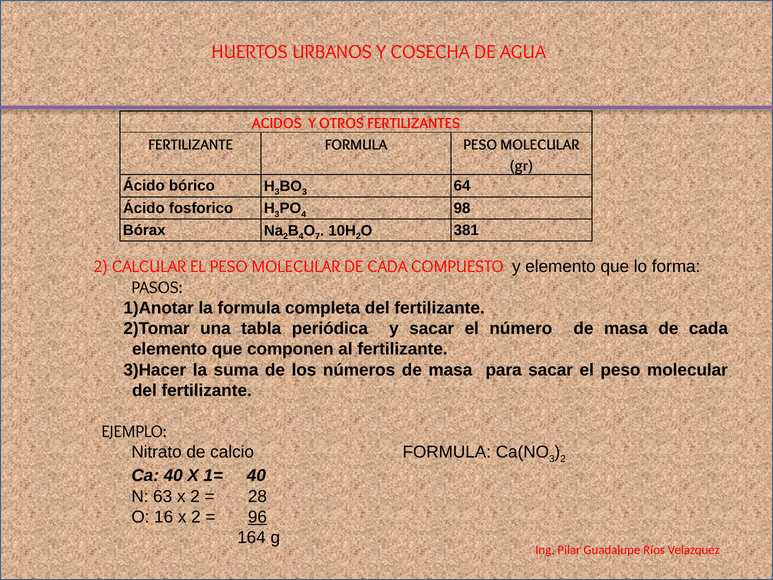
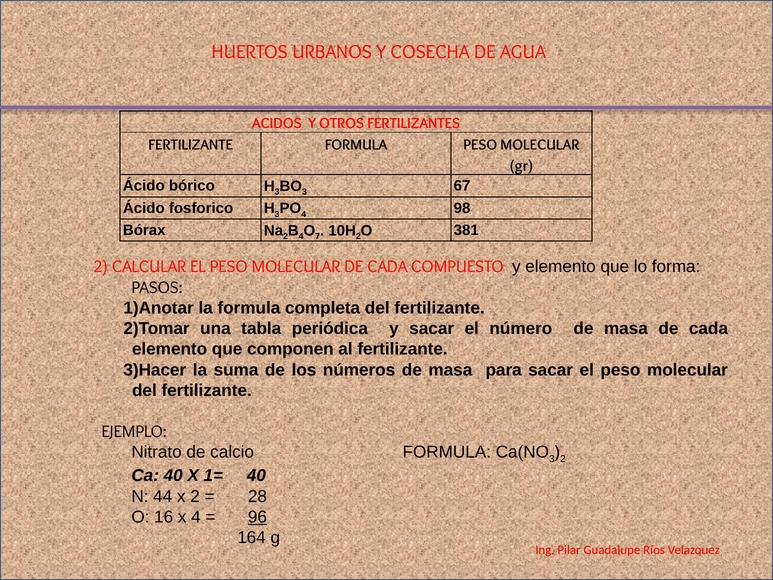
64: 64 -> 67 (462, 186)
63: 63 -> 44 (163, 496)
16 x 2: 2 -> 4 (196, 517)
